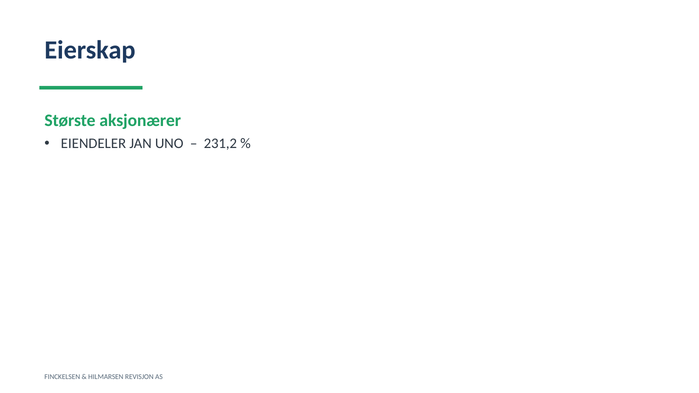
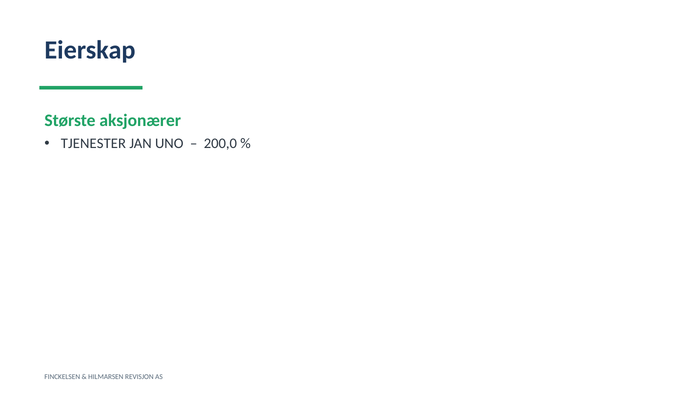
EIENDELER: EIENDELER -> TJENESTER (93, 144)
231,2: 231,2 -> 200,0 (220, 144)
